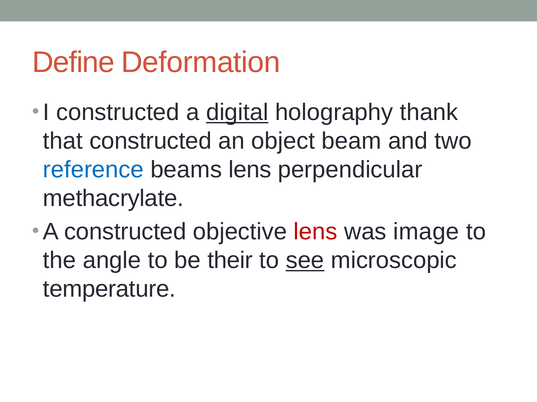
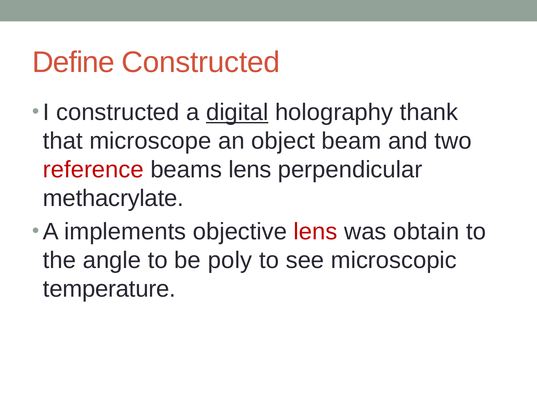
Define Deformation: Deformation -> Constructed (201, 63)
that constructed: constructed -> microscope (150, 141)
reference colour: blue -> red (93, 170)
A constructed: constructed -> implements (125, 232)
image: image -> obtain (426, 232)
their: their -> poly (230, 261)
see underline: present -> none (305, 261)
